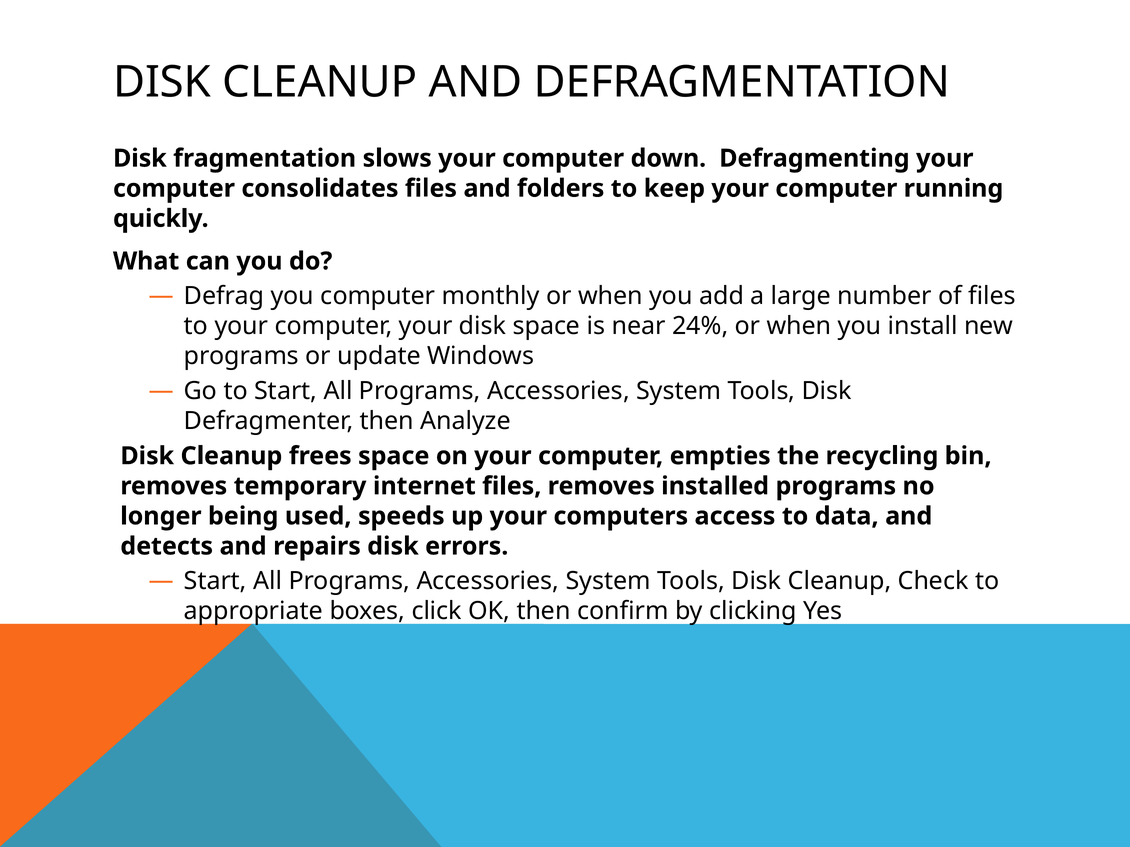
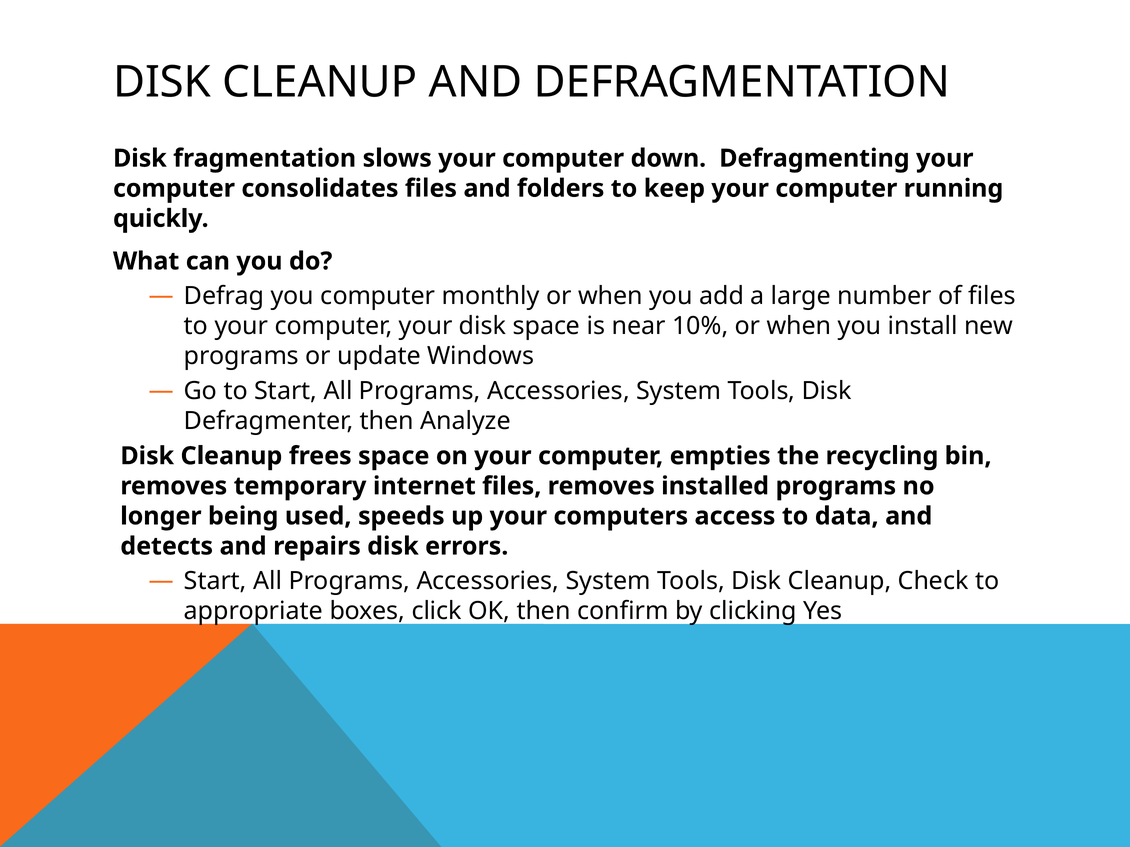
24%: 24% -> 10% (700, 326)
